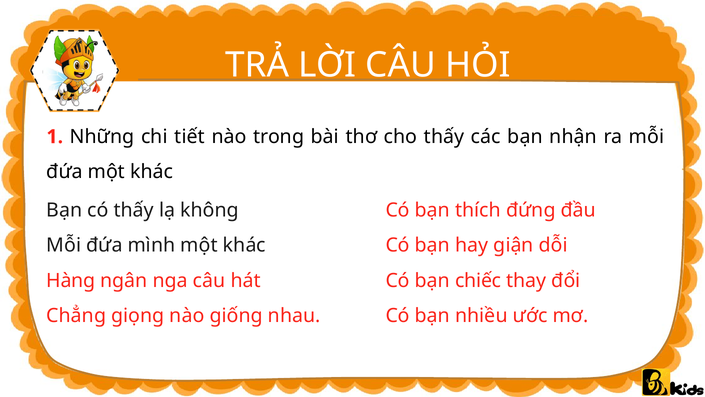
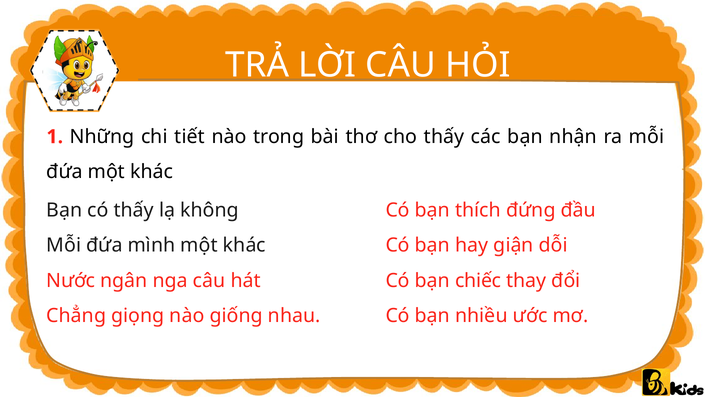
Hàng: Hàng -> Nước (71, 280)
